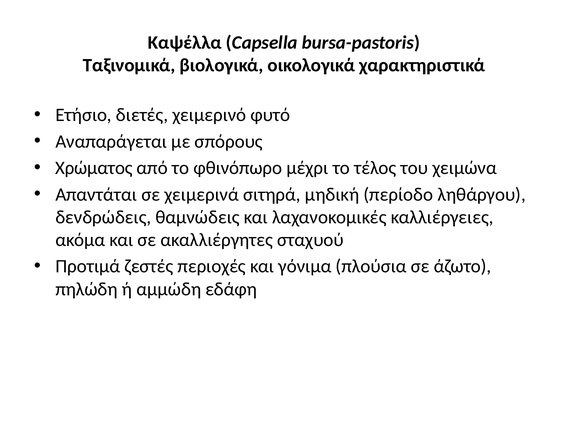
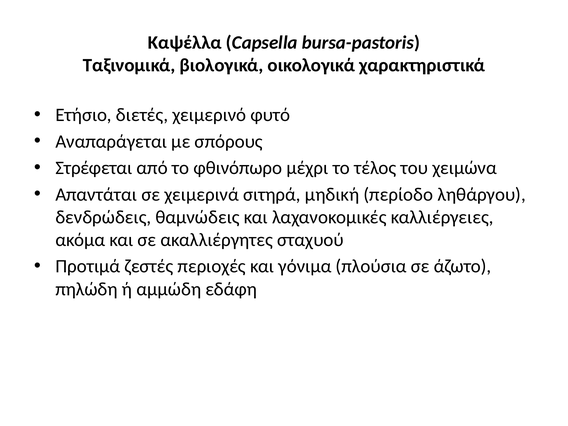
Χρώματος: Χρώματος -> Στρέφεται (94, 168)
